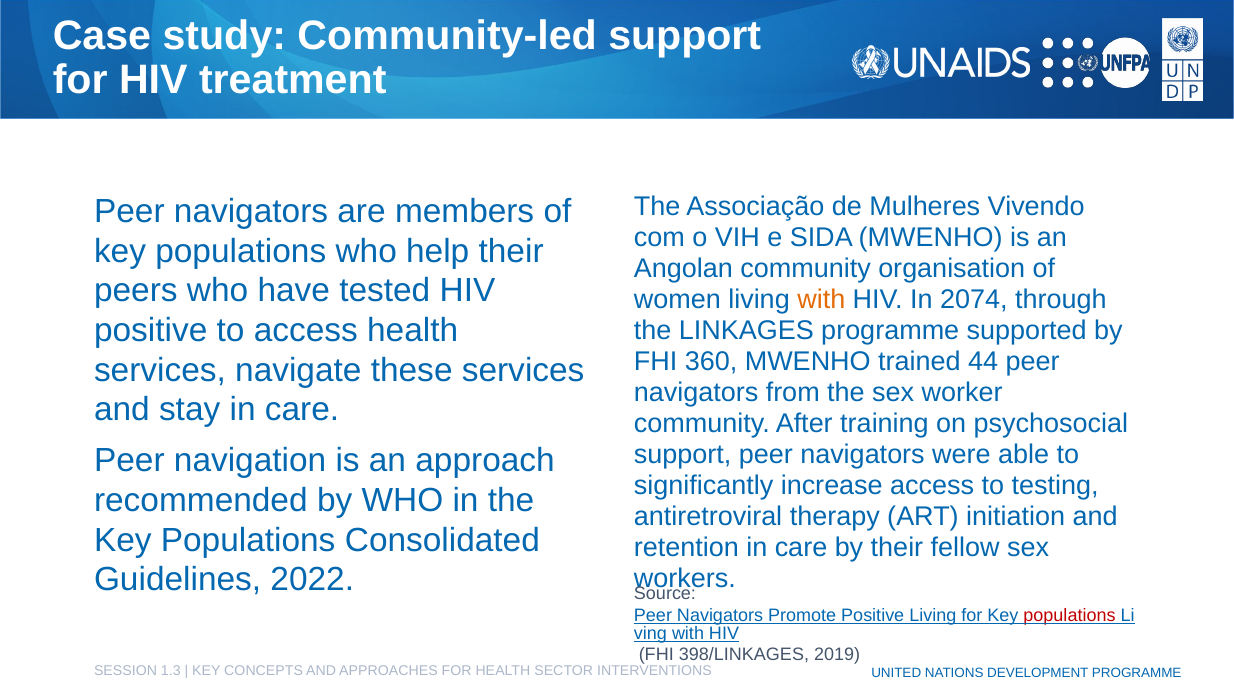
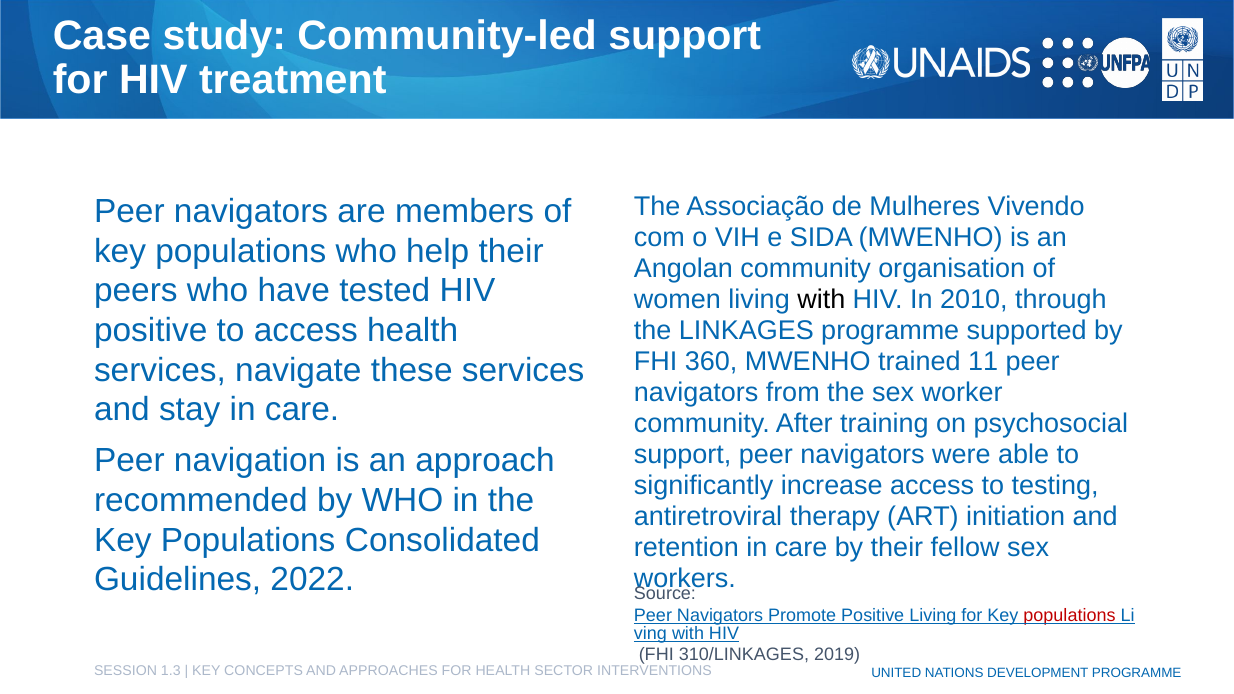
with colour: orange -> black (821, 299)
2074: 2074 -> 2010 (974, 299)
44: 44 -> 11 (983, 362)
398/LINKAGES: 398/LINKAGES -> 310/LINKAGES (744, 655)
